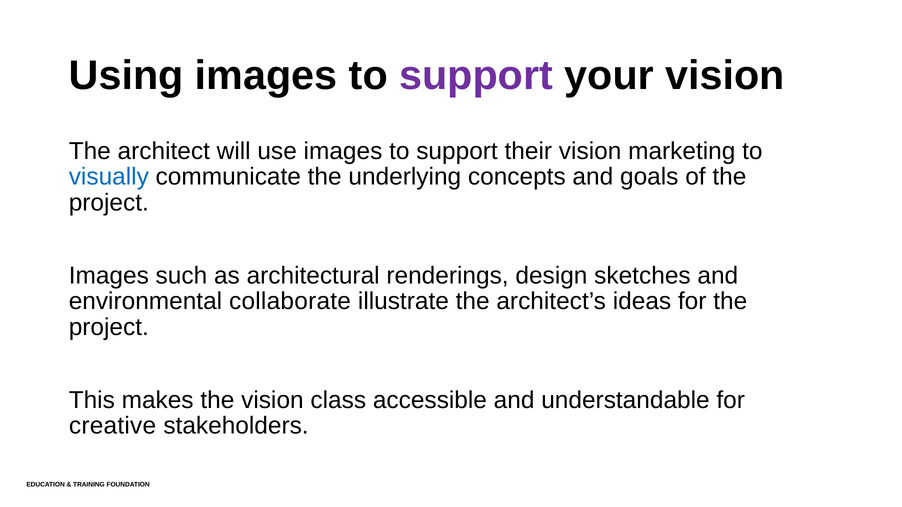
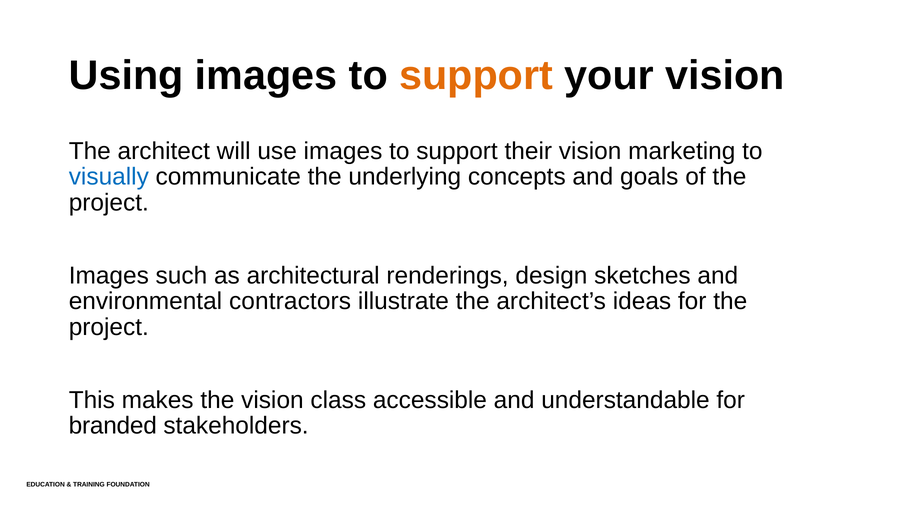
support colour: purple -> orange (476, 76)
collaborate: collaborate -> contractors (290, 302)
creative: creative -> branded (113, 426)
